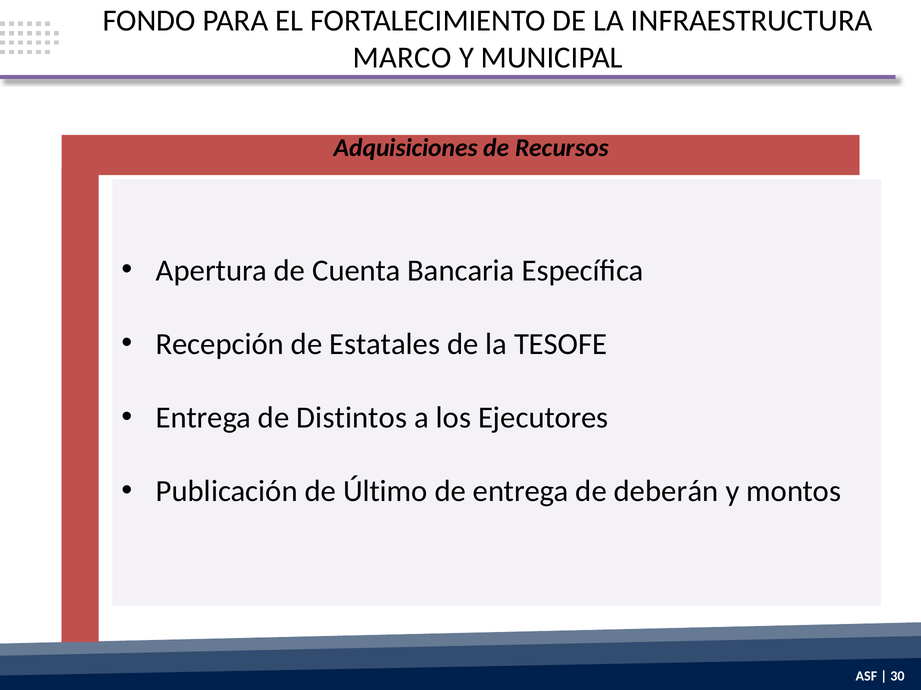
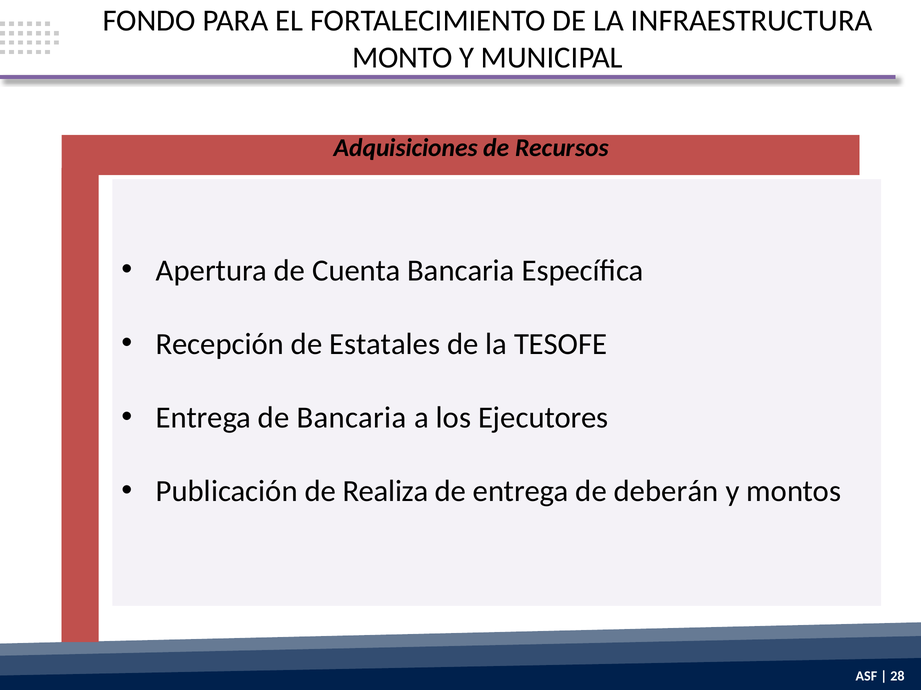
MARCO: MARCO -> MONTO (402, 58)
de Distintos: Distintos -> Bancaria (352, 418)
Último: Último -> Realiza (385, 492)
30: 30 -> 28 (897, 677)
